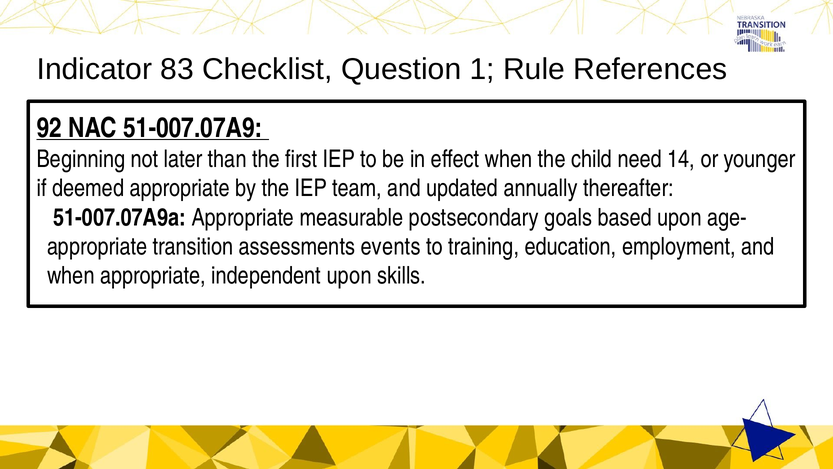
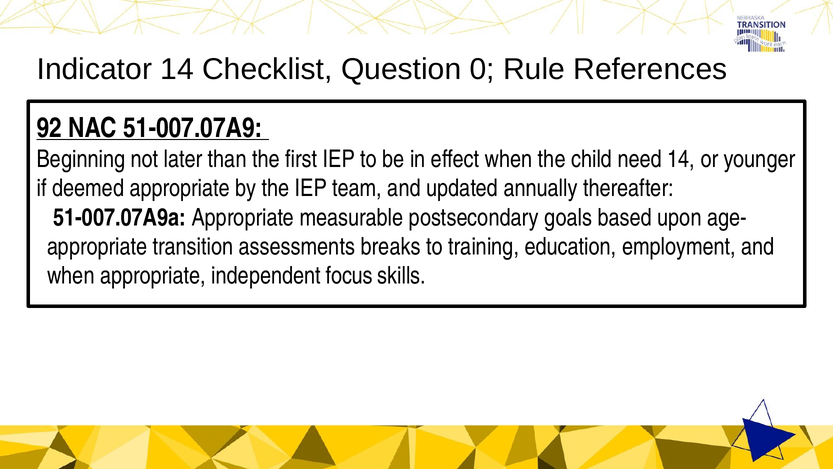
Indicator 83: 83 -> 14 (177, 69)
1: 1 -> 0 (482, 69)
events: events -> breaks (391, 247)
independent upon: upon -> focus (349, 276)
